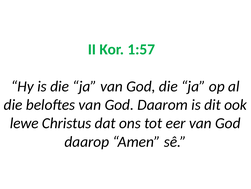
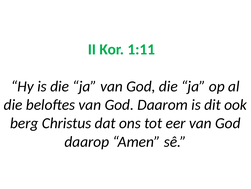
1:57: 1:57 -> 1:11 (141, 49)
lewe: lewe -> berg (24, 123)
